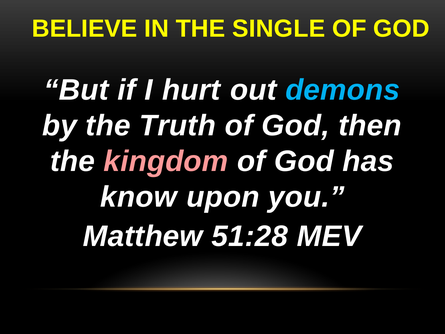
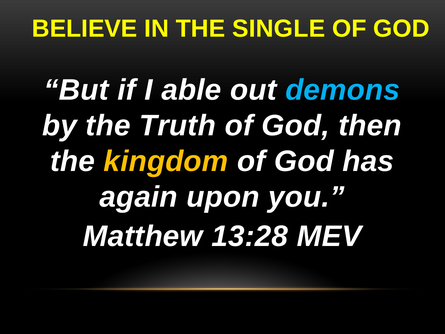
hurt: hurt -> able (191, 90)
kingdom colour: pink -> yellow (166, 161)
know: know -> again (139, 197)
51:28: 51:28 -> 13:28 (250, 236)
